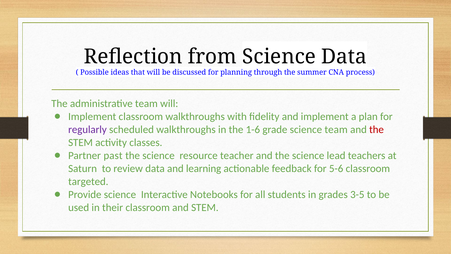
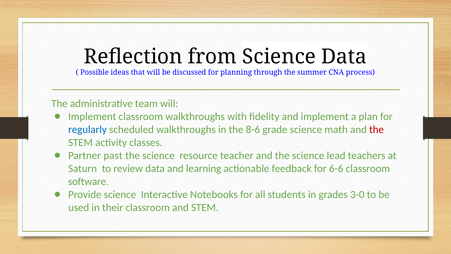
regularly colour: purple -> blue (87, 129)
1-6: 1-6 -> 8-6 (253, 129)
science team: team -> math (336, 129)
5-6: 5-6 -> 6-6 (336, 168)
targeted: targeted -> software (88, 181)
3-5: 3-5 -> 3-0 (357, 194)
